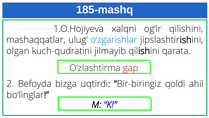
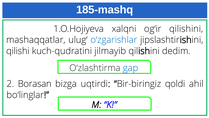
olgan: olgan -> qilishi (18, 51)
qarata: qarata -> dedim (176, 51)
gap colour: red -> blue (131, 68)
Befoyda: Befoyda -> Borasan (35, 84)
